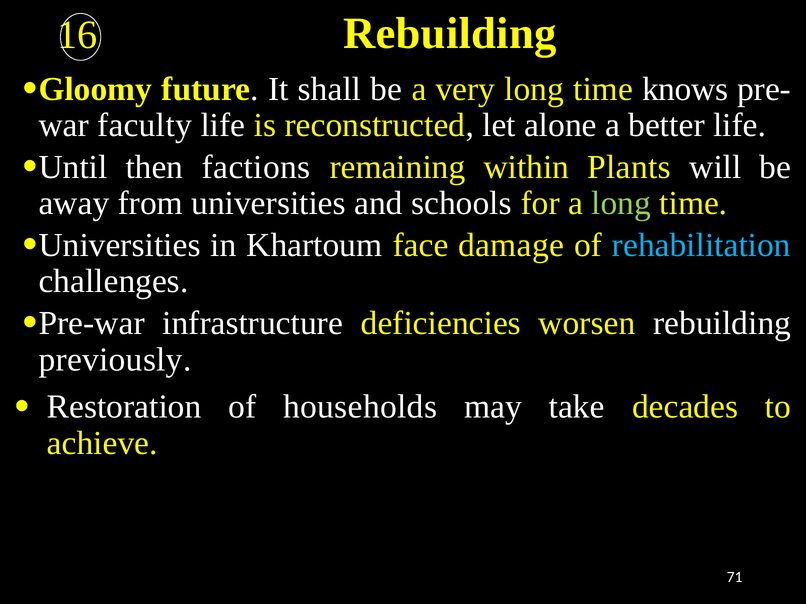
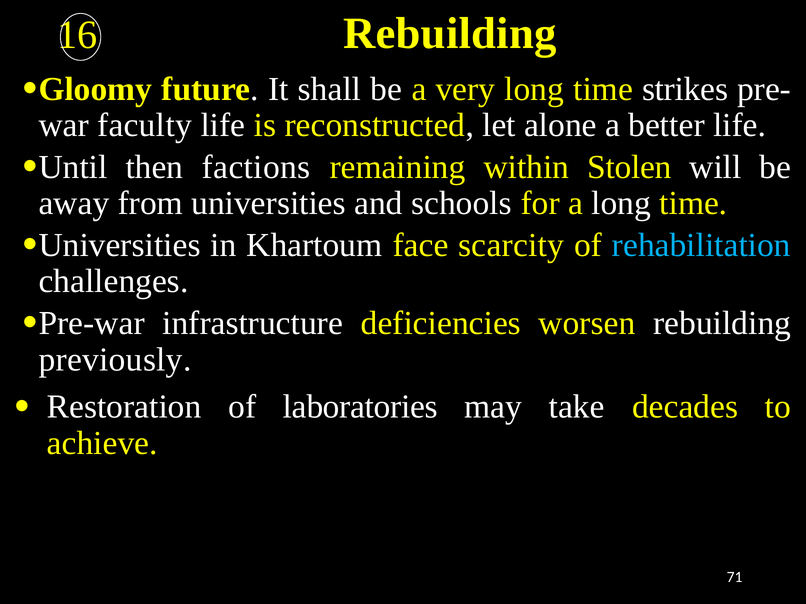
knows: knows -> strikes (685, 89)
Plants: Plants -> Stolen (629, 167)
long colour: light green -> white (621, 204)
damage: damage -> scarcity (511, 245)
households: households -> laboratories (360, 407)
